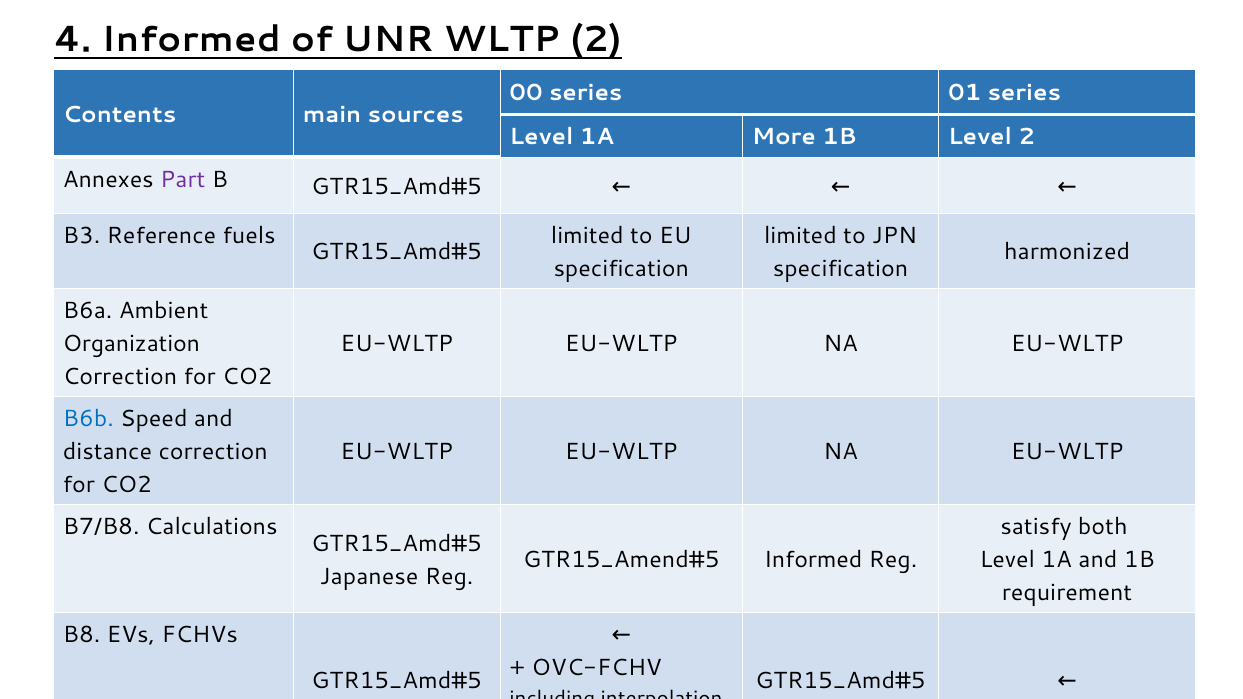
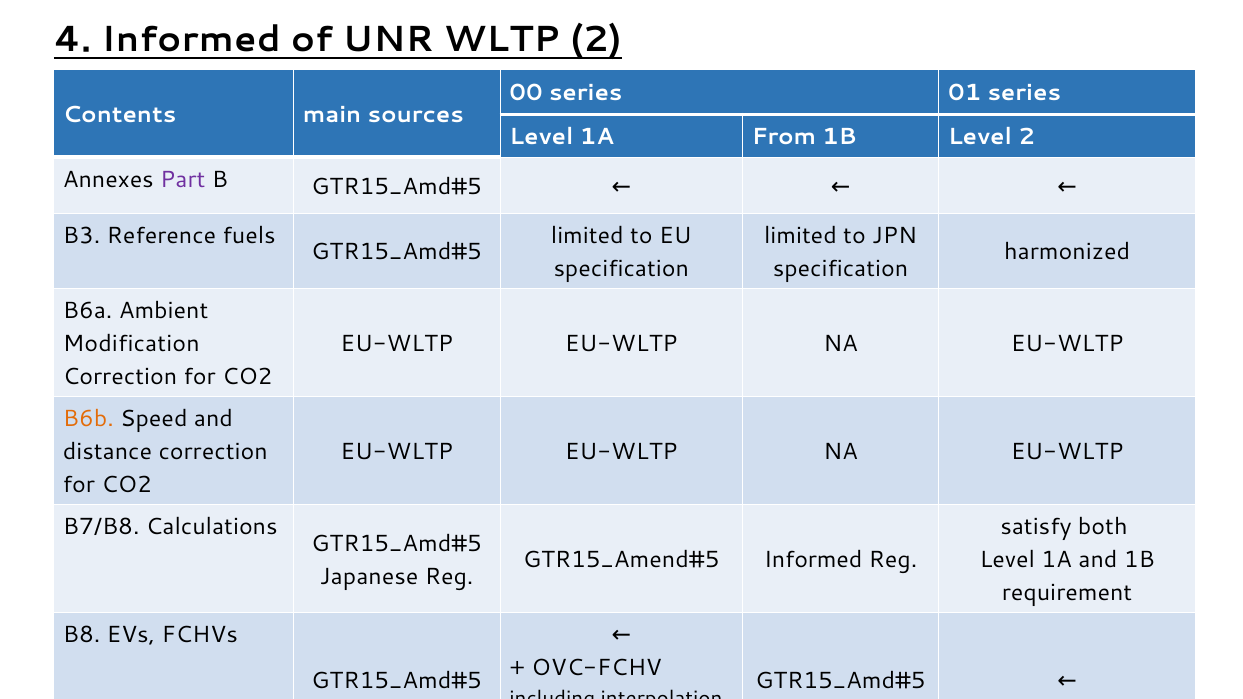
More: More -> From (784, 137)
Organization: Organization -> Modification (131, 344)
B6b colour: blue -> orange (88, 419)
